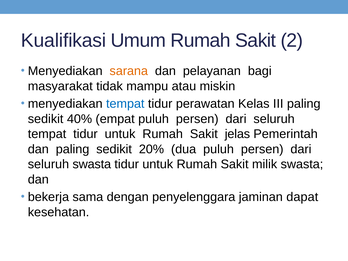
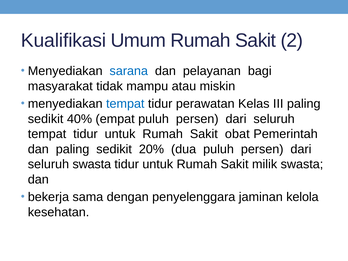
sarana colour: orange -> blue (129, 71)
jelas: jelas -> obat (237, 134)
dapat: dapat -> kelola (302, 197)
